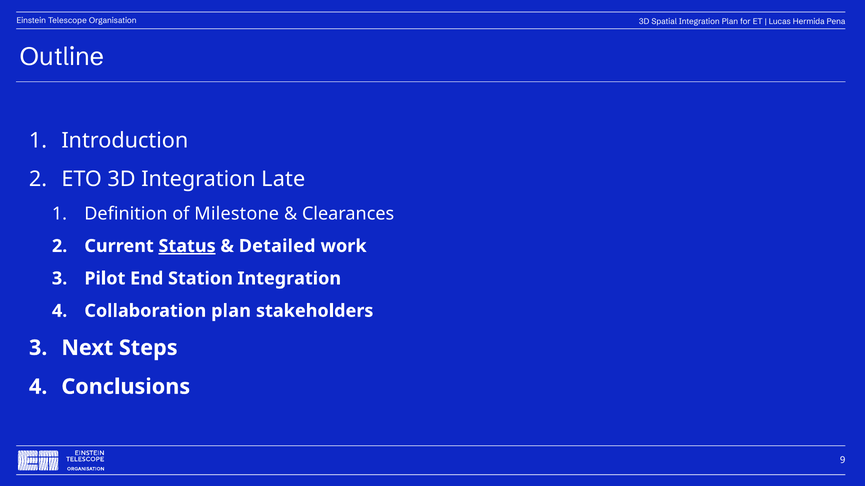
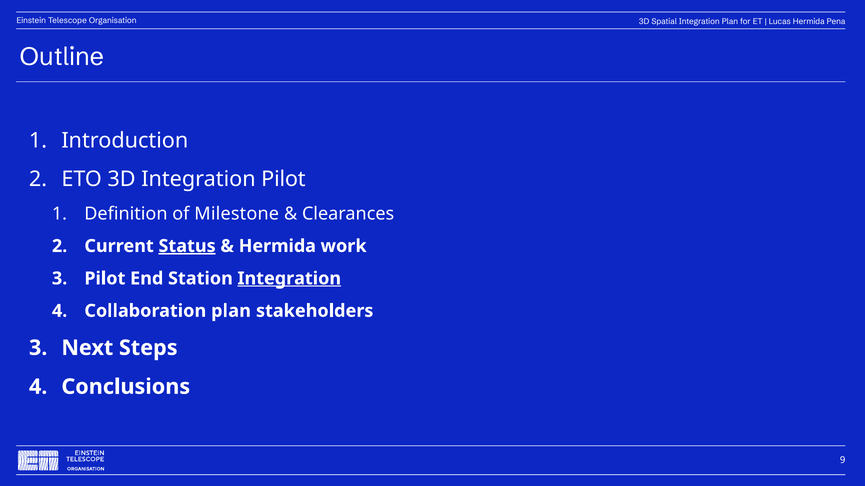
Integration Late: Late -> Pilot (283, 180)
Detailed: Detailed -> Hermida (277, 246)
Integration underline: none -> present (289, 279)
